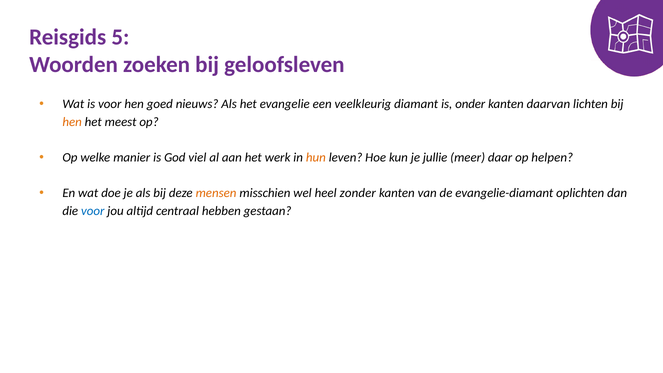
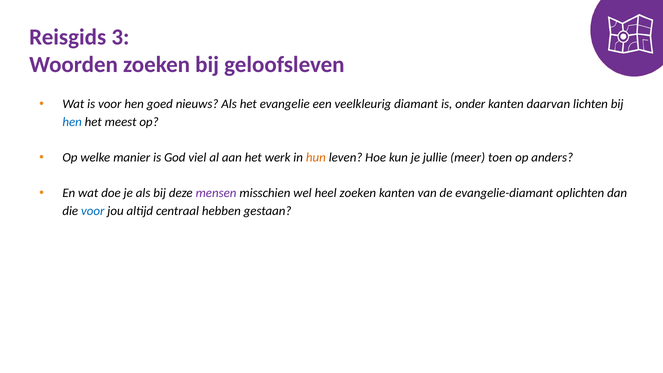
5: 5 -> 3 (120, 37)
hen colour: orange -> blue (72, 122)
daar: daar -> toen (500, 157)
helpen: helpen -> anders (552, 157)
mensen colour: orange -> purple (216, 193)
heel zonder: zonder -> zoeken (358, 193)
